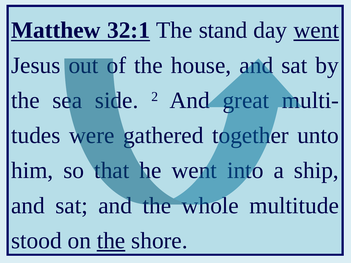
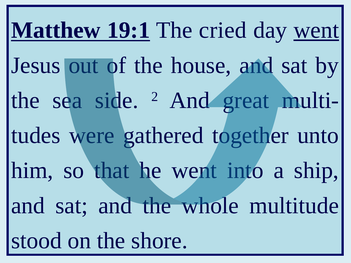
32:1: 32:1 -> 19:1 (129, 30)
stand: stand -> cried (223, 30)
the underline: present -> none (111, 241)
